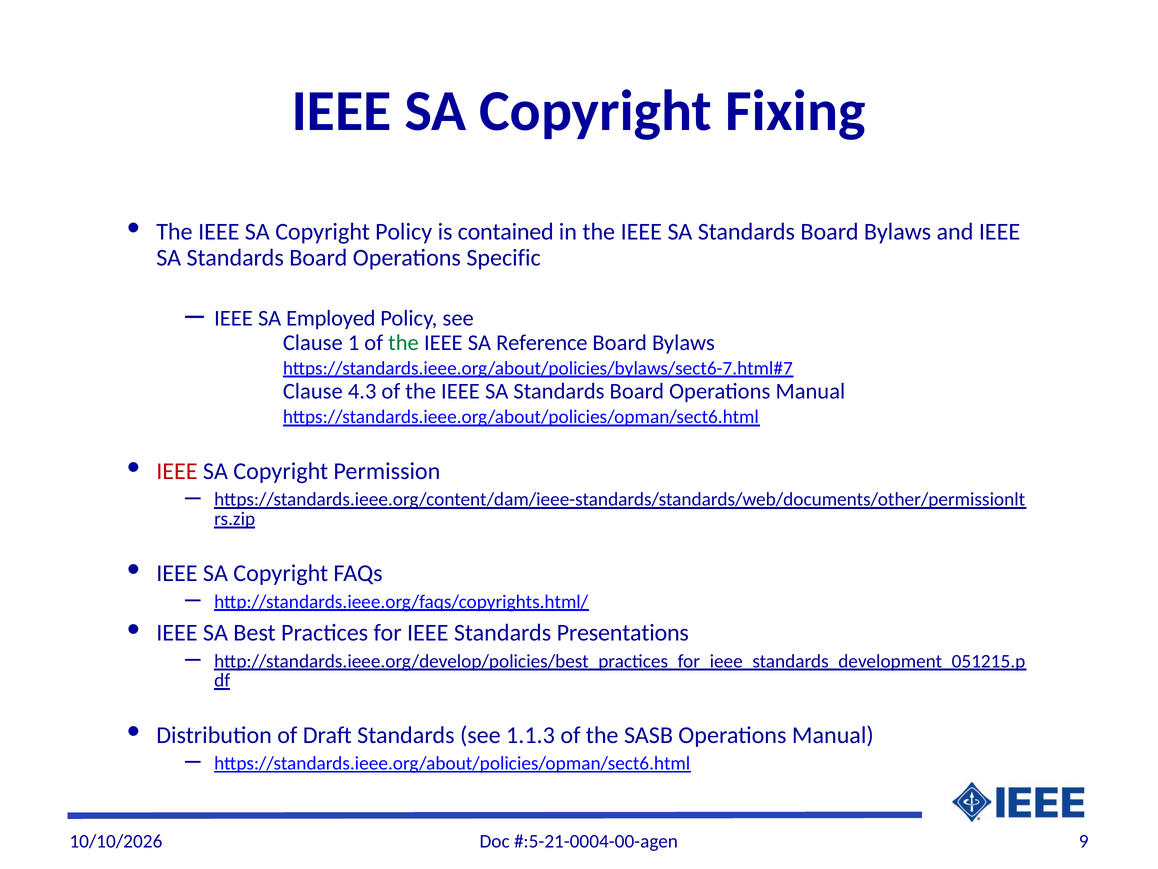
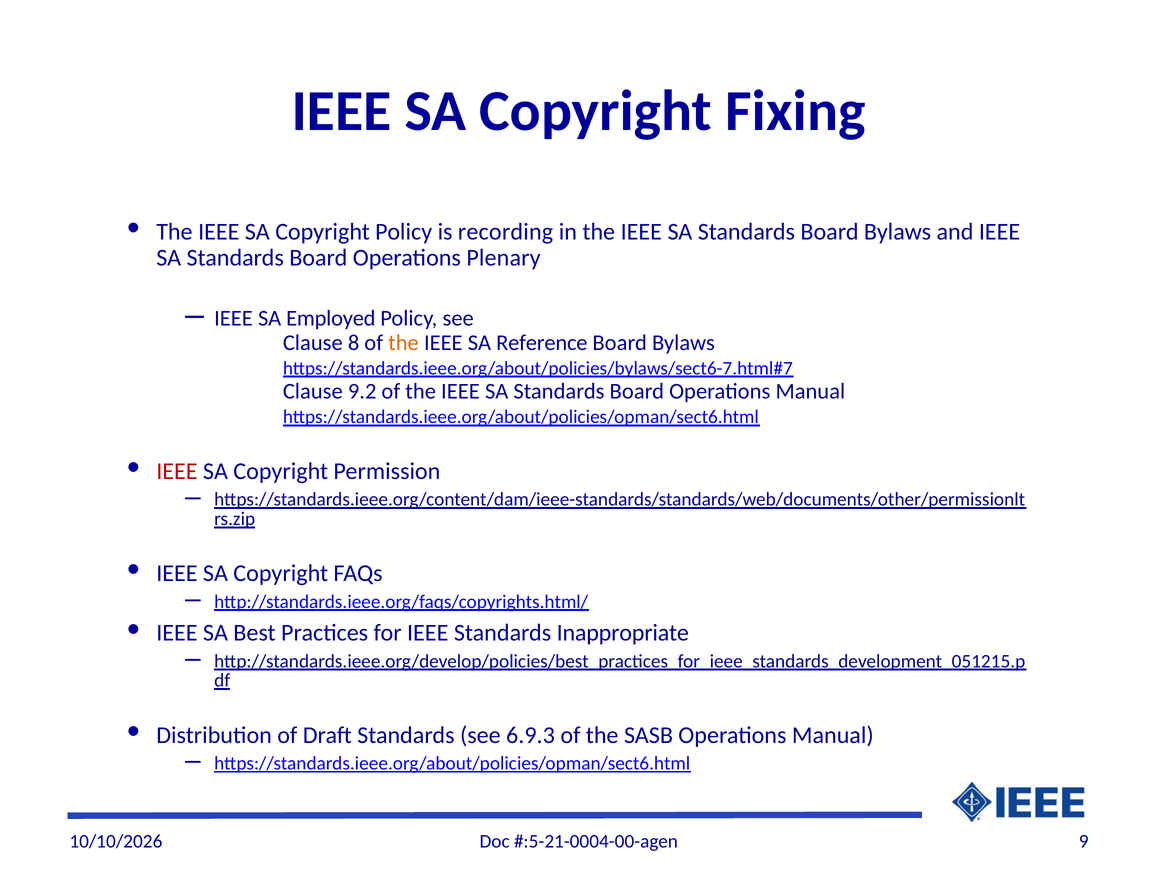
contained: contained -> recording (506, 232)
Specific: Specific -> Plenary (503, 258)
1: 1 -> 8 (354, 343)
the colour: green -> orange (404, 343)
4.3: 4.3 -> 9.2 (362, 391)
Presentations: Presentations -> Inappropriate (623, 633)
1.1.3: 1.1.3 -> 6.9.3 (530, 735)
